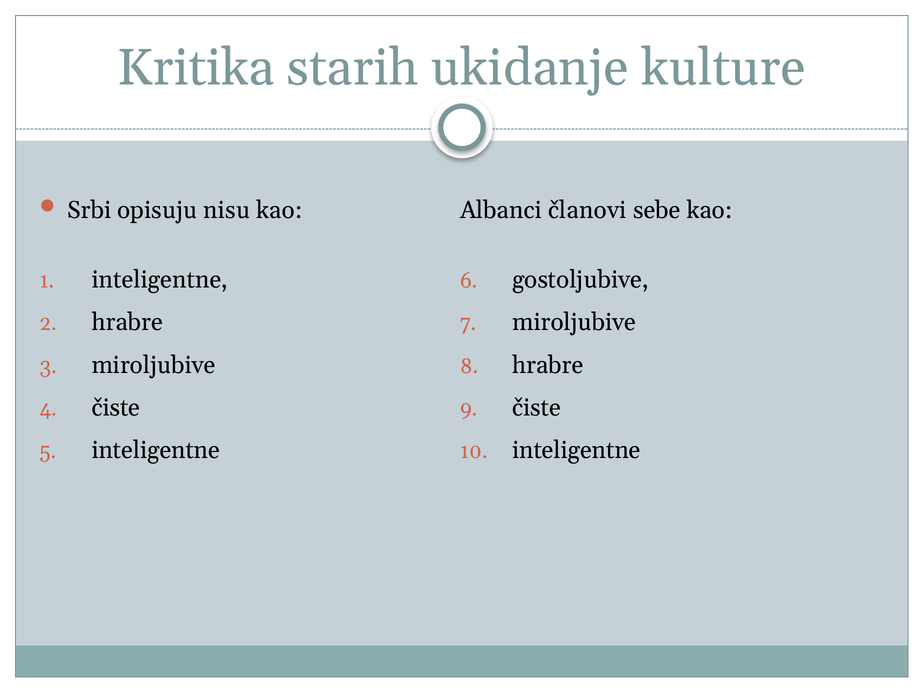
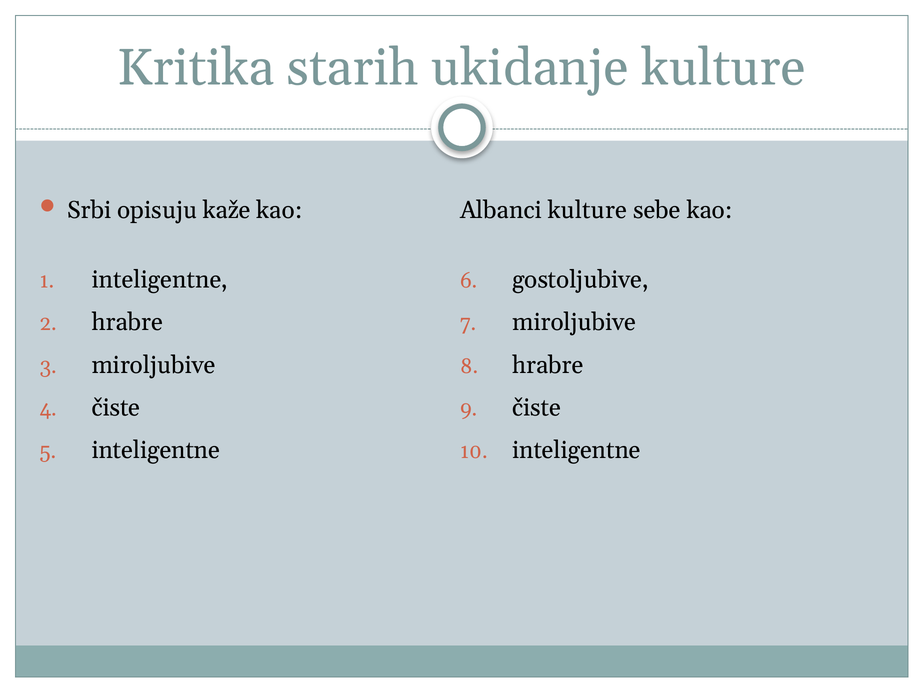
nisu: nisu -> kaže (227, 210)
Albanci članovi: članovi -> kulture (587, 210)
